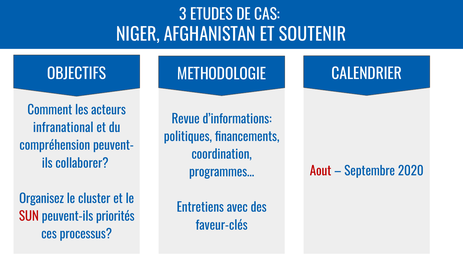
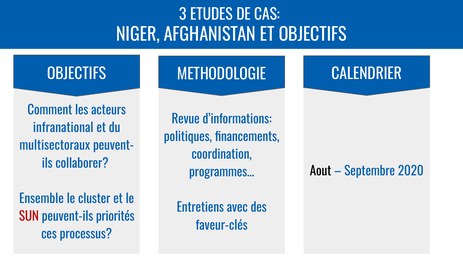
ET SOUTENIR: SOUTENIR -> OBJECTIFS (313, 35)
compréhension: compréhension -> multisectoraux (55, 146)
Aout colour: red -> black (321, 171)
Organisez: Organisez -> Ensemble (41, 199)
